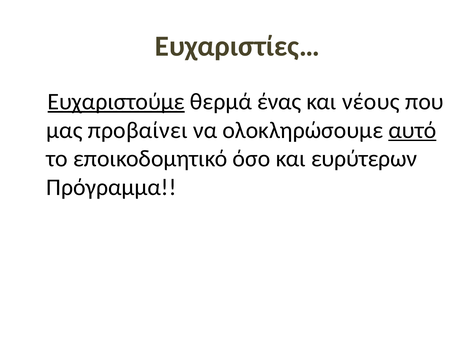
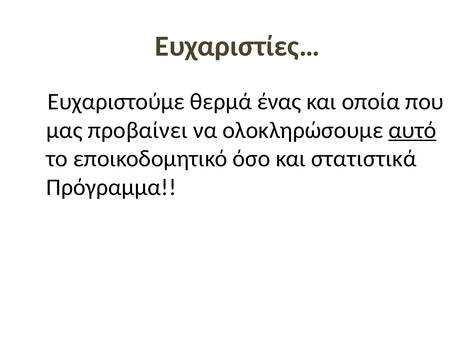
Ευχαριστούμε underline: present -> none (116, 101)
νέους: νέους -> οποία (371, 101)
ευρύτερων: ευρύτερων -> στατιστικά (364, 158)
